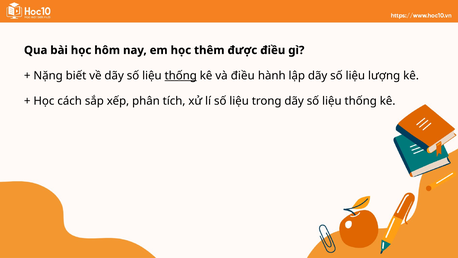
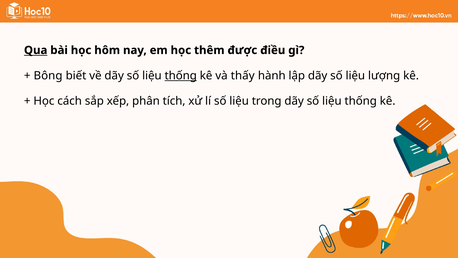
Qua underline: none -> present (36, 50)
Nặng: Nặng -> Bông (48, 76)
và điều: điều -> thấy (243, 76)
